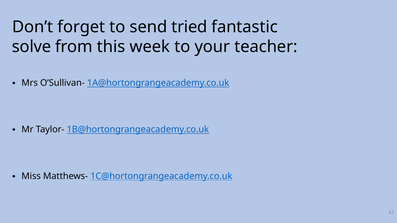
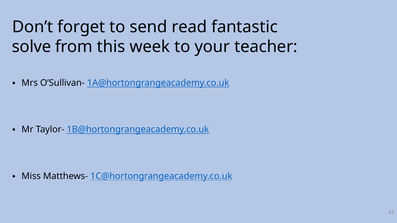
tried: tried -> read (189, 27)
